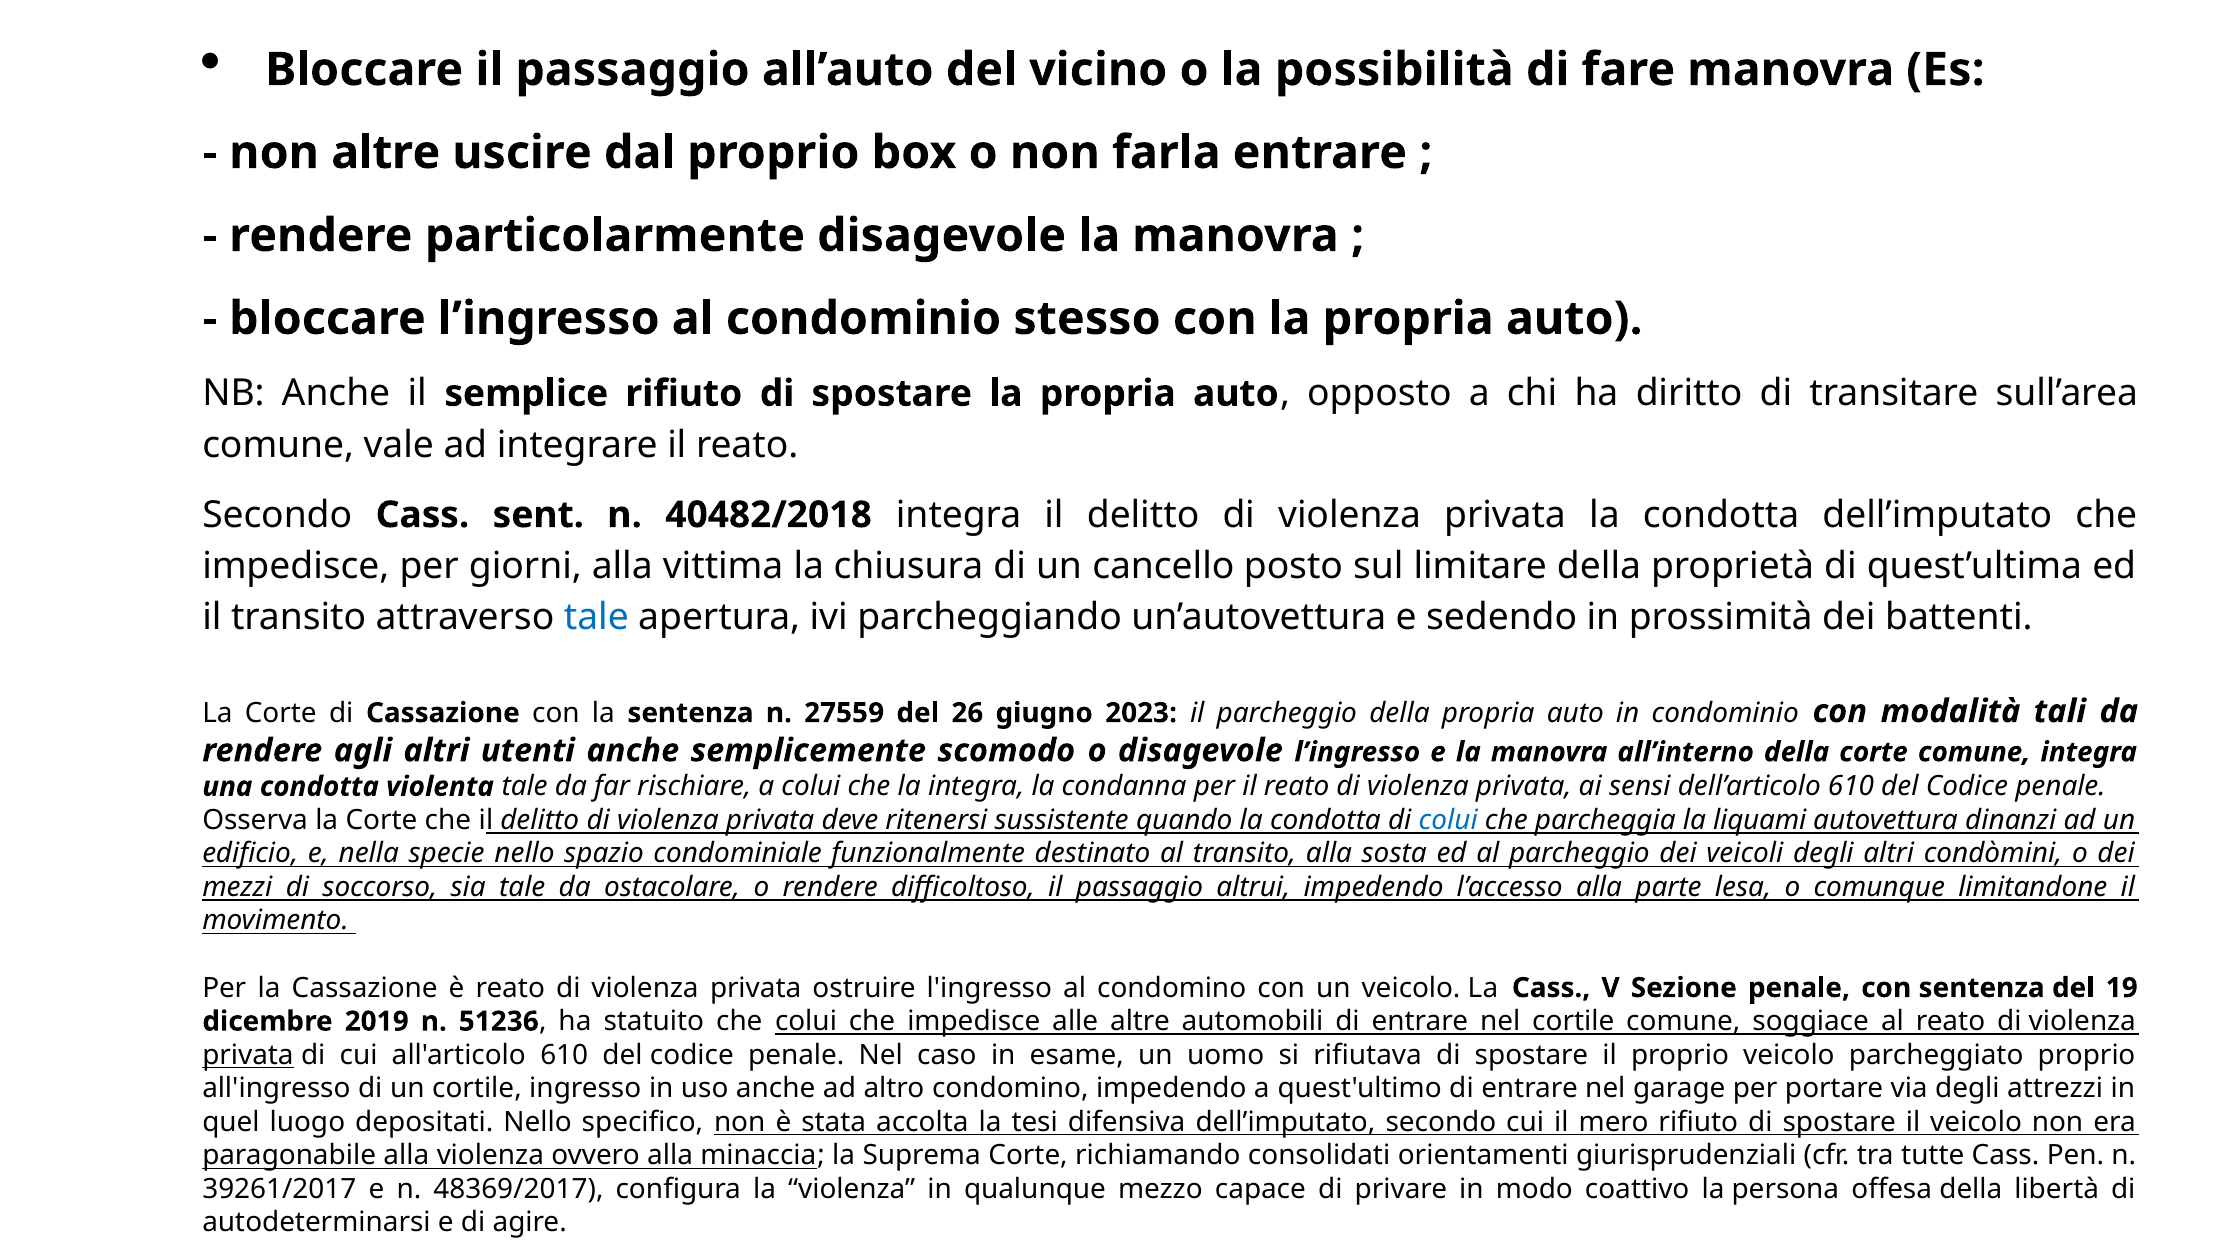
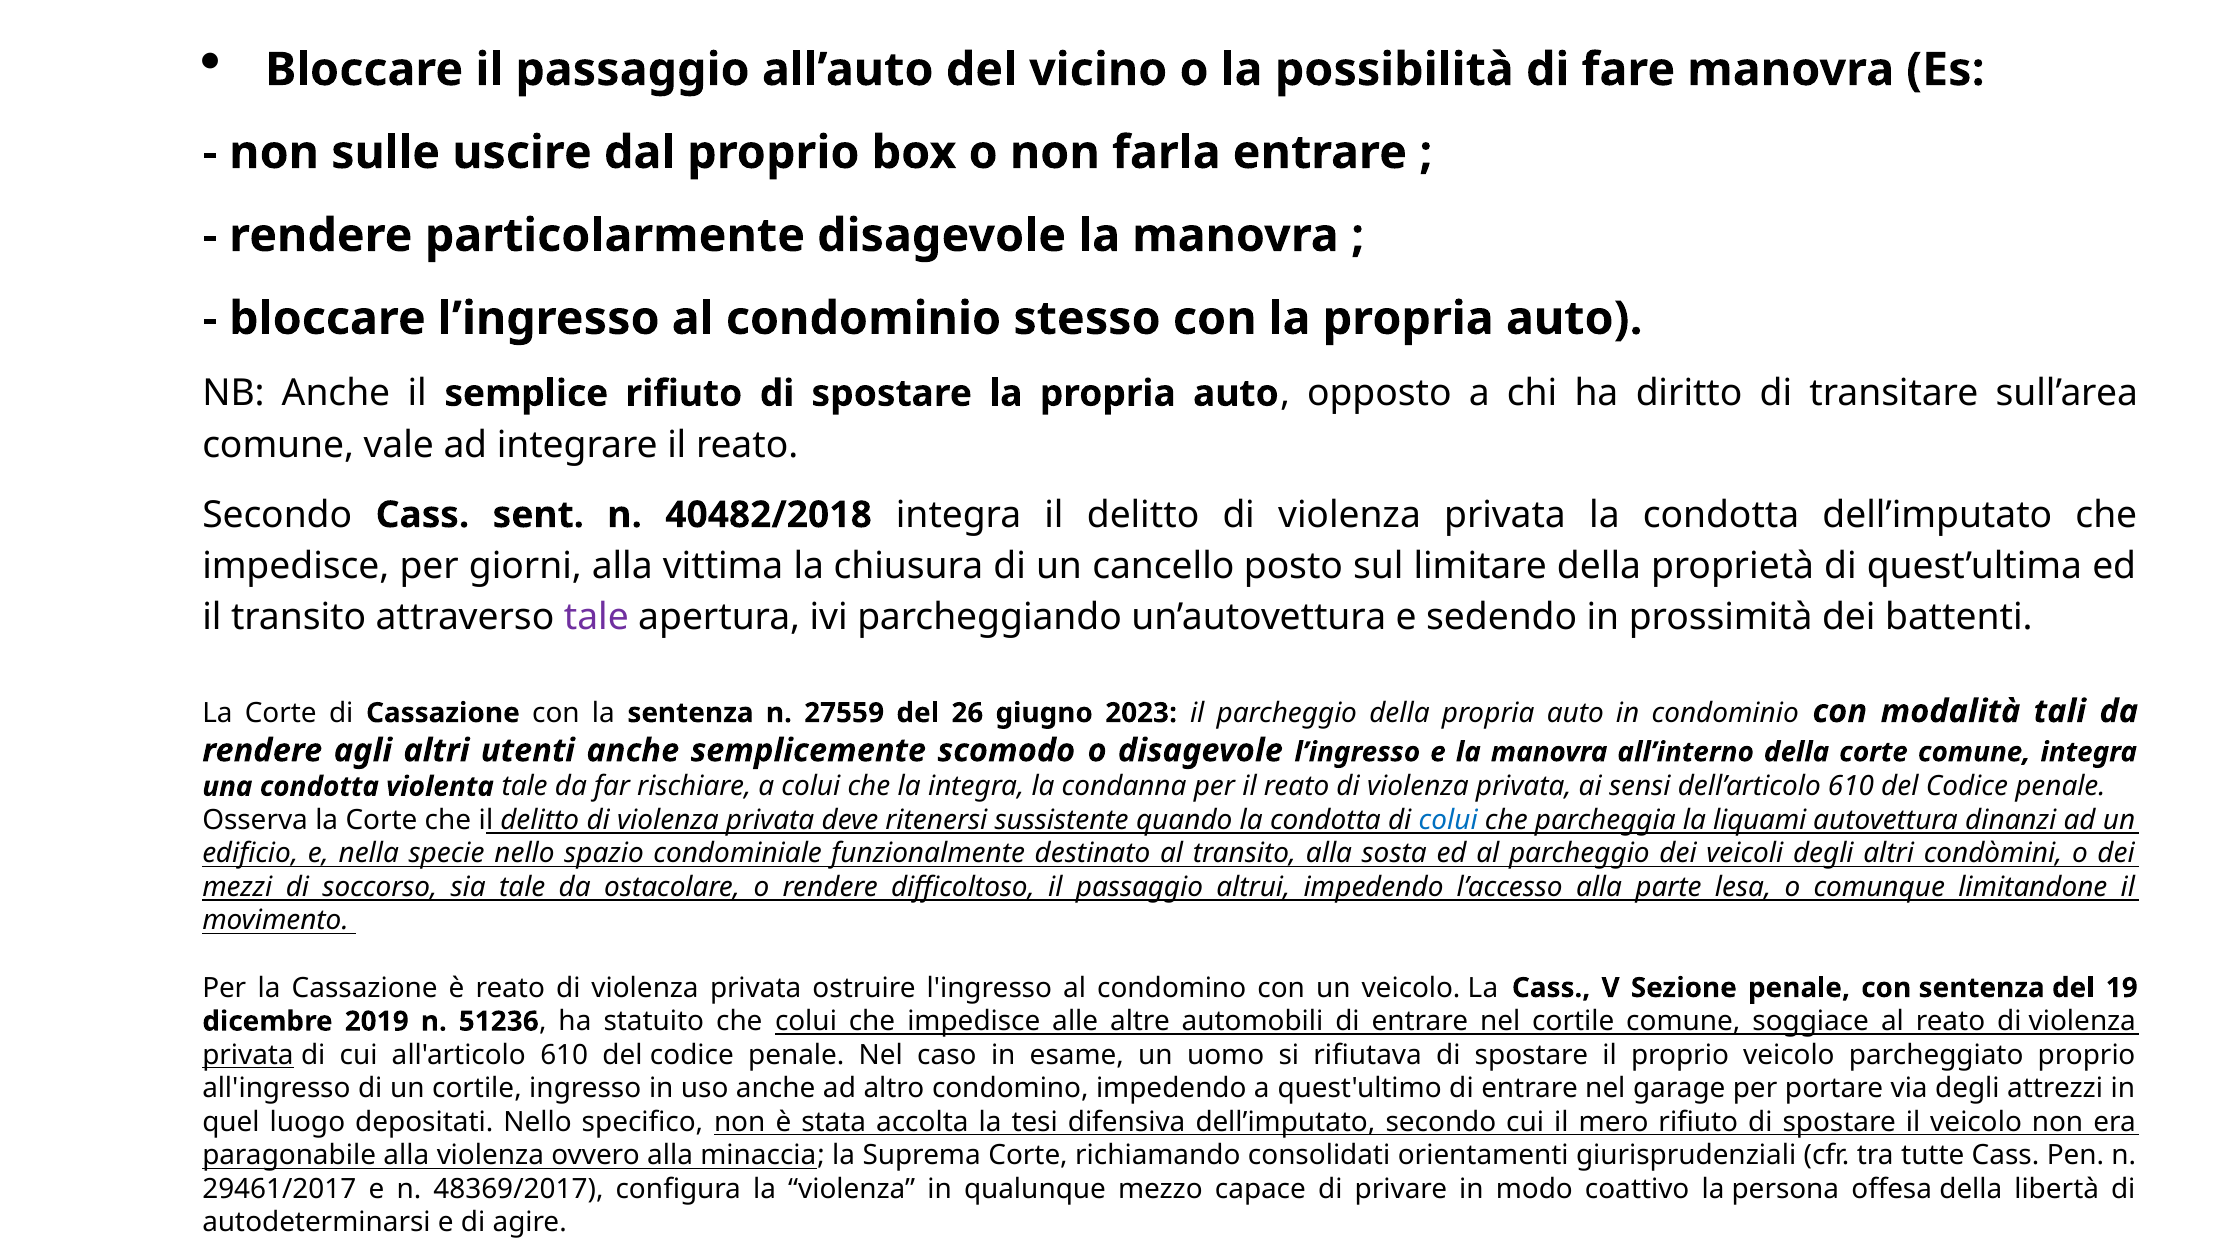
non altre: altre -> sulle (386, 153)
tale colour: blue -> purple (596, 618)
39261/2017: 39261/2017 -> 29461/2017 (279, 1189)
